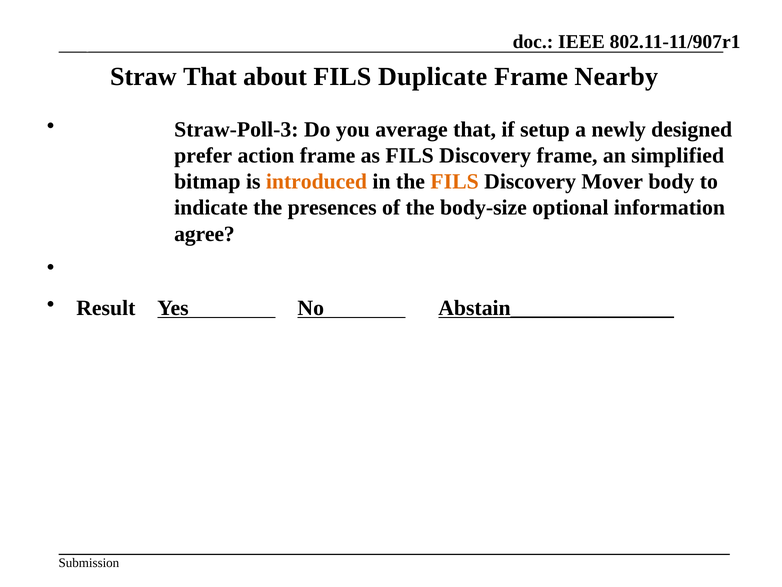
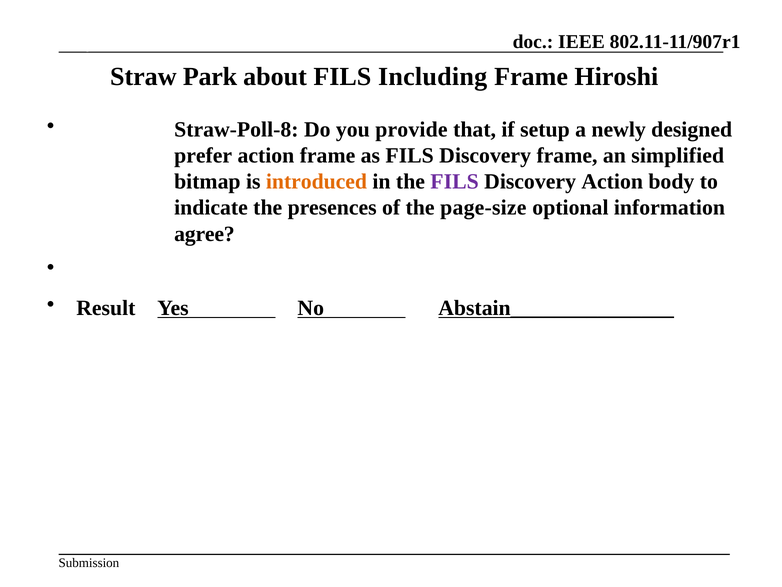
Straw That: That -> Park (210, 77)
Duplicate: Duplicate -> Including (433, 77)
Nearby: Nearby -> Hiroshi (616, 77)
Straw-Poll-3: Straw-Poll-3 -> Straw-Poll-8 (236, 129)
average: average -> provide (411, 129)
FILS colour: orange -> purple (455, 182)
Discovery Mover: Mover -> Action (612, 182)
body-size: body-size -> page-size (483, 208)
